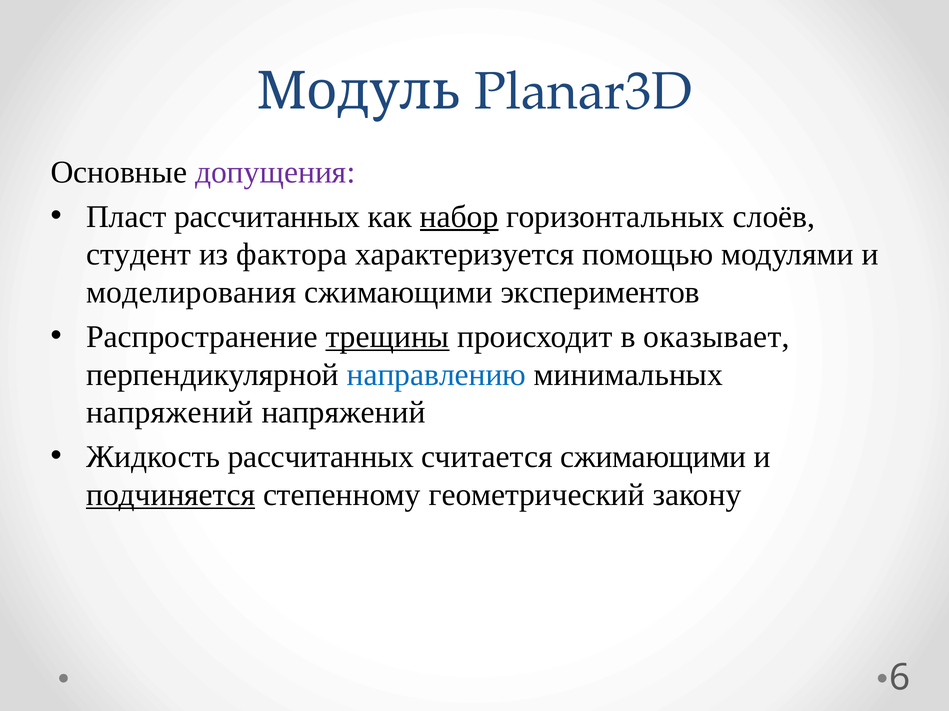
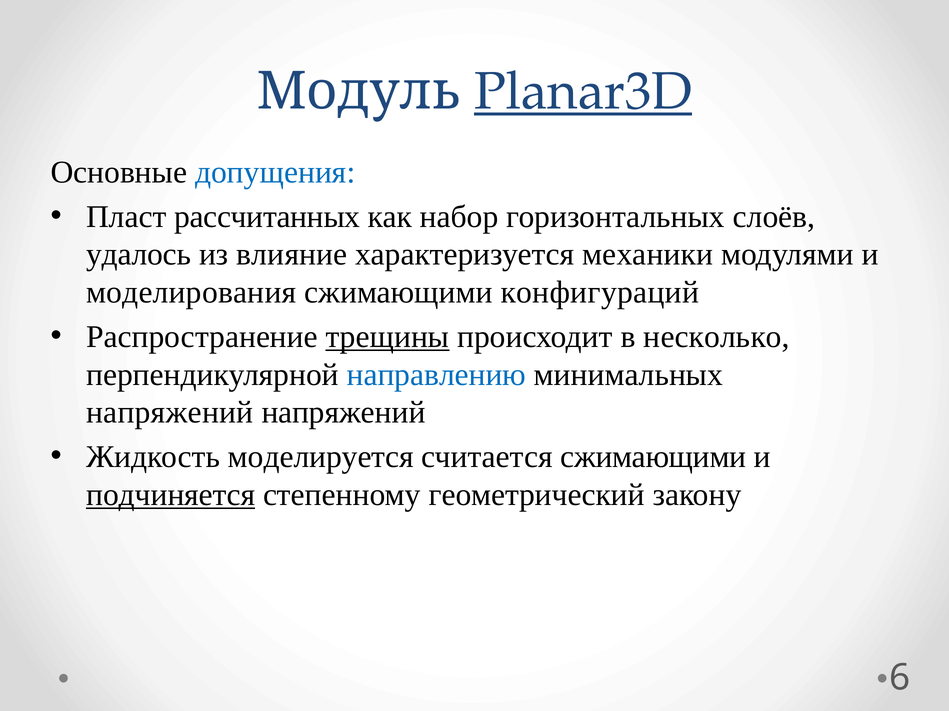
Planar3D underline: none -> present (583, 91)
допущения colour: purple -> blue (275, 173)
набор underline: present -> none (459, 217)
студент: студент -> удалось (139, 255)
фактора: фактора -> влияние (292, 255)
помощью: помощью -> механики (648, 255)
экспериментов: экспериментов -> конфигураций (600, 293)
оказывает: оказывает -> несколько (717, 337)
Жидкость рассчитанных: рассчитанных -> моделируется (321, 457)
